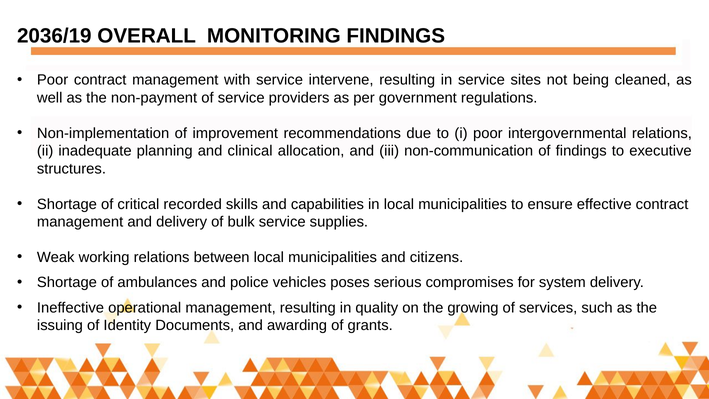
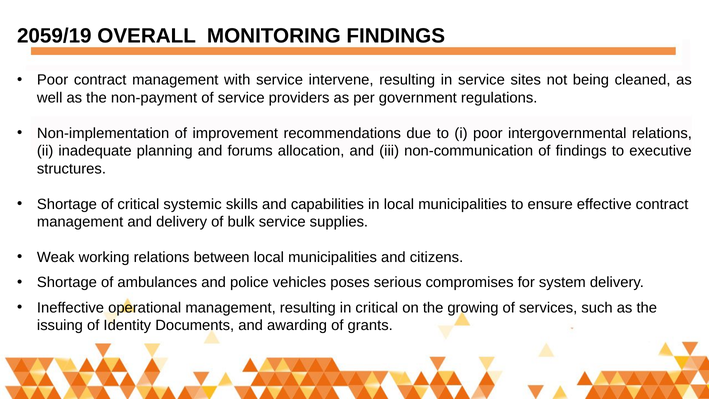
2036/19: 2036/19 -> 2059/19 (54, 36)
clinical: clinical -> forums (250, 151)
recorded: recorded -> systemic (193, 204)
in quality: quality -> critical (377, 308)
